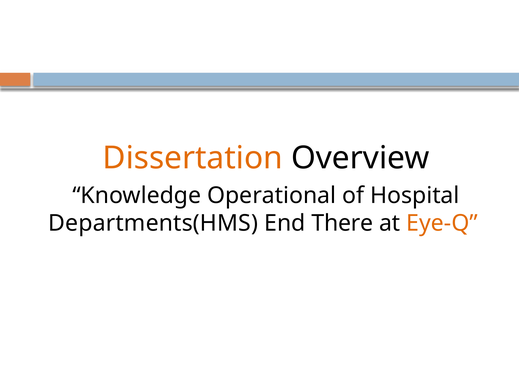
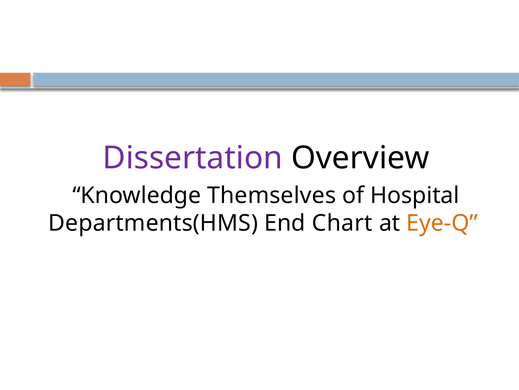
Dissertation colour: orange -> purple (193, 158)
Operational: Operational -> Themselves (272, 195)
There: There -> Chart (342, 223)
